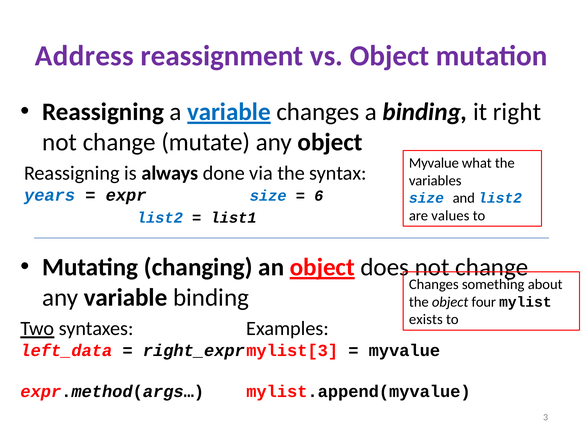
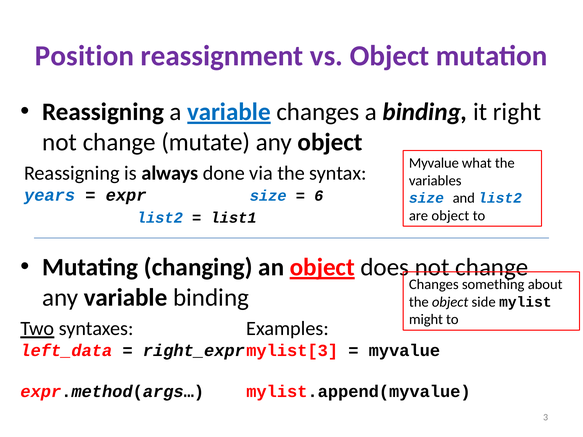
Address: Address -> Position (84, 56)
are values: values -> object (450, 216)
four: four -> side (484, 302)
exists: exists -> might (426, 320)
